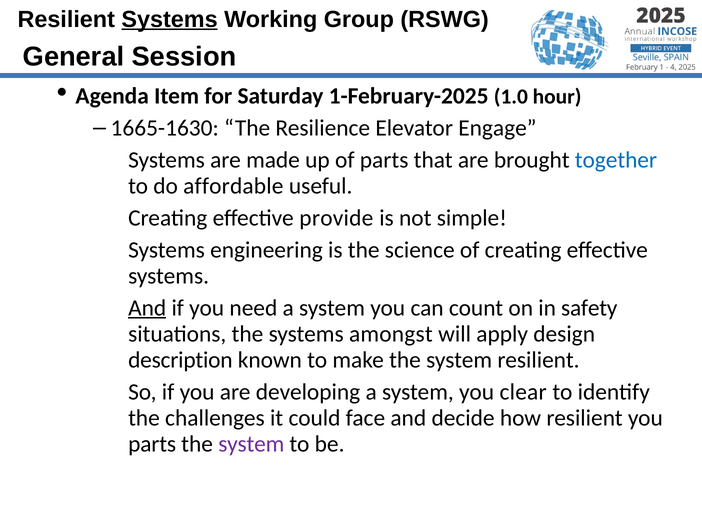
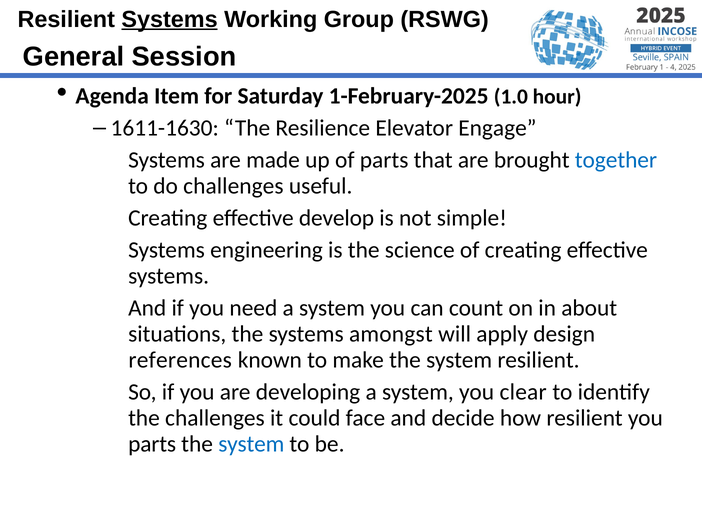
1665-1630: 1665-1630 -> 1611-1630 (165, 128)
do affordable: affordable -> challenges (233, 186)
provide: provide -> develop (337, 218)
And underline: present -> none (147, 308)
safety: safety -> about (589, 308)
description: description -> references (180, 360)
system colour: purple -> blue (251, 445)
